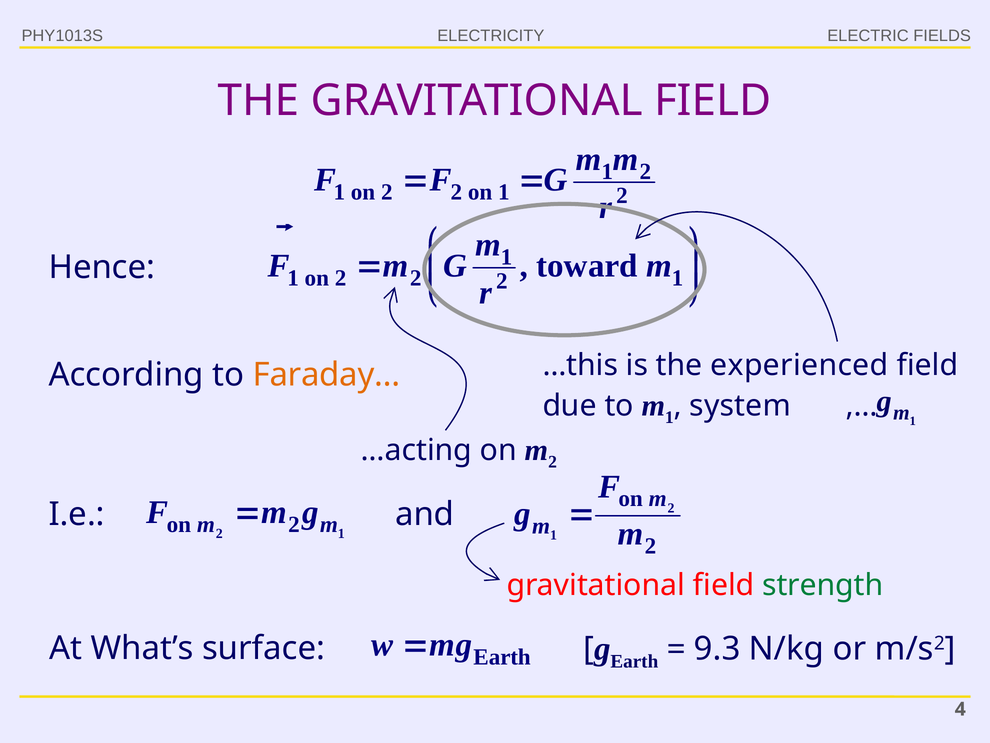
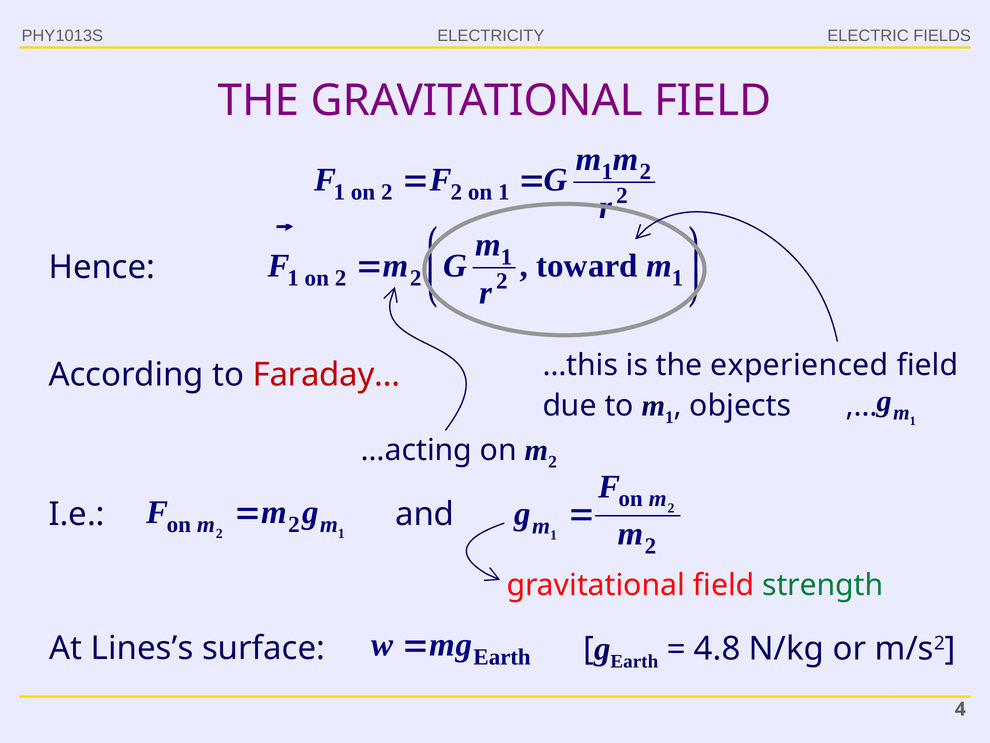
Faraday… colour: orange -> red (327, 375)
system: system -> objects (740, 405)
What’s: What’s -> Lines’s (142, 648)
9.3: 9.3 -> 4.8 (717, 648)
